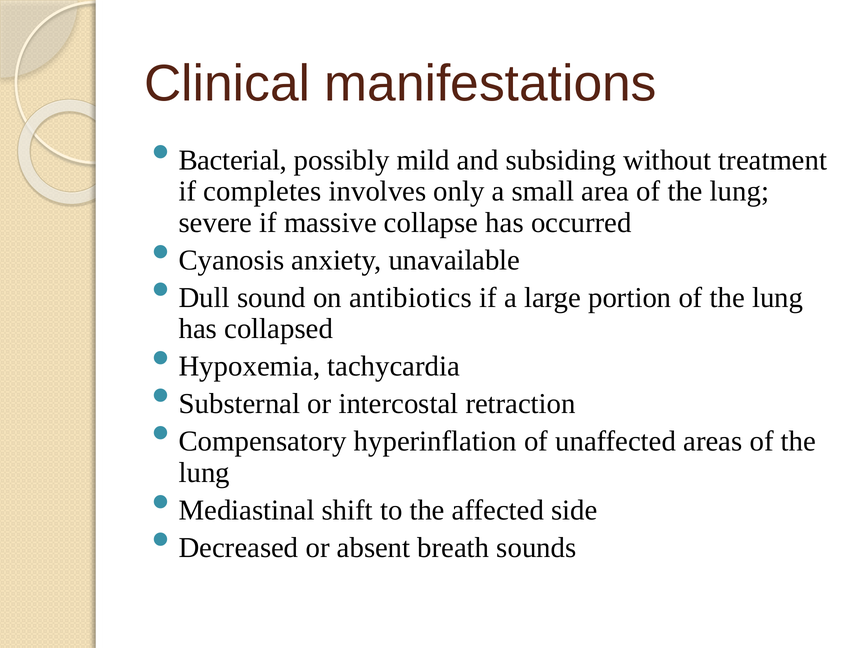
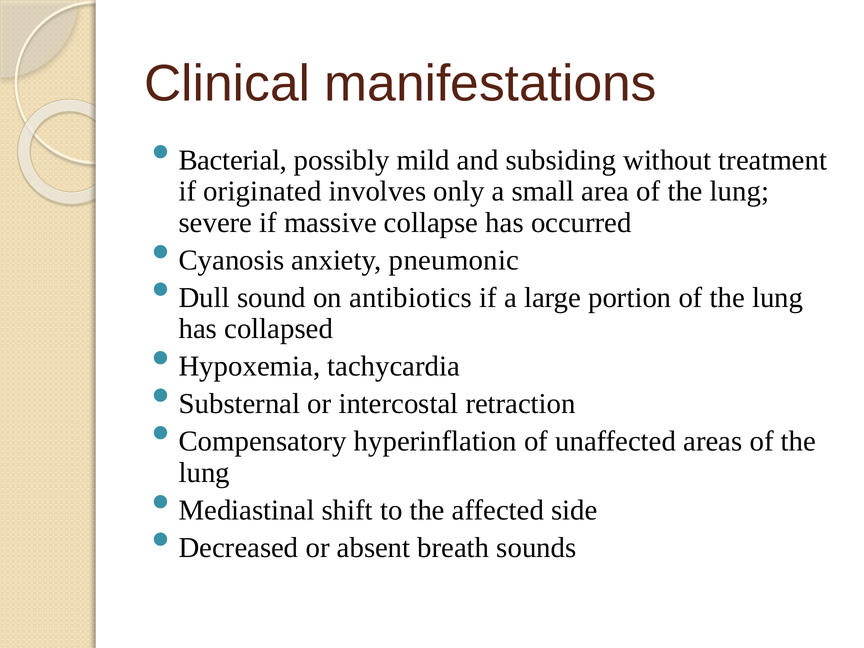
completes: completes -> originated (262, 191)
unavailable: unavailable -> pneumonic (454, 260)
